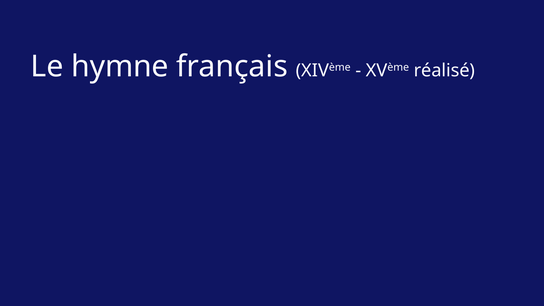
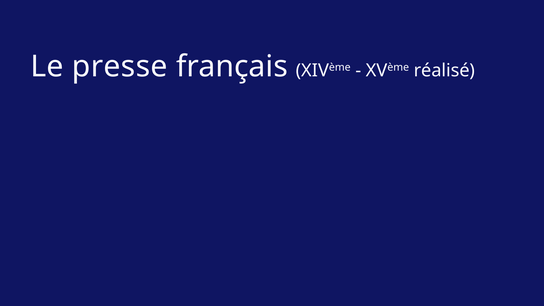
hymne: hymne -> presse (120, 66)
